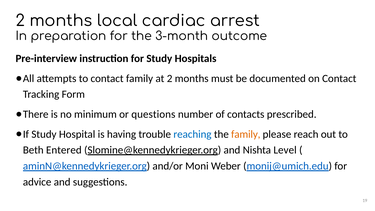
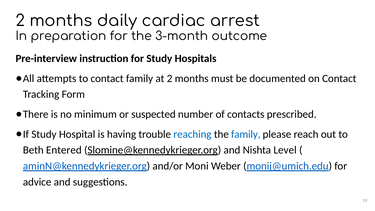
local: local -> daily (117, 21)
questions: questions -> suspected (153, 114)
family colour: orange -> blue (246, 134)
